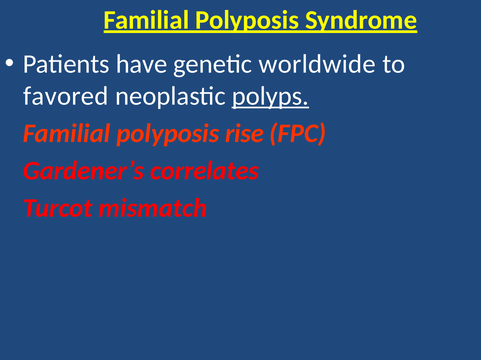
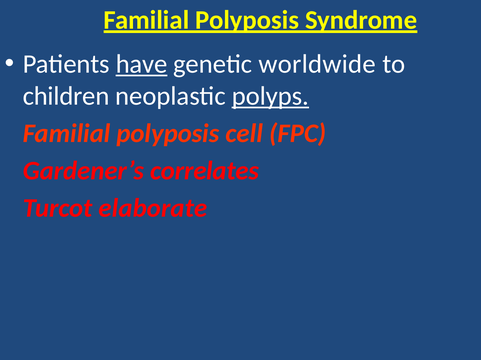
have underline: none -> present (142, 64)
favored: favored -> children (66, 96)
rise: rise -> cell (244, 134)
mismatch: mismatch -> elaborate (153, 208)
